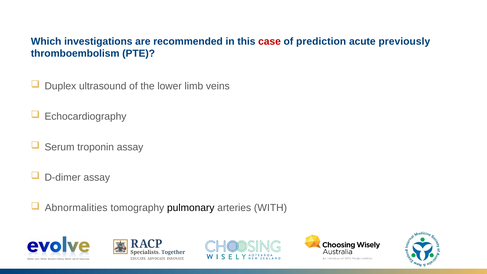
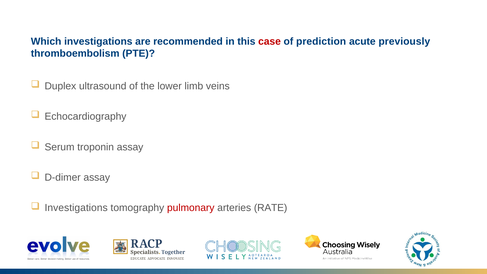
Abnormalities: Abnormalities -> Investigations (76, 208)
pulmonary colour: black -> red (191, 208)
WITH: WITH -> RATE (271, 208)
